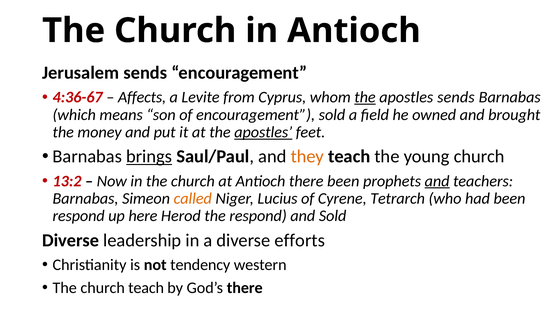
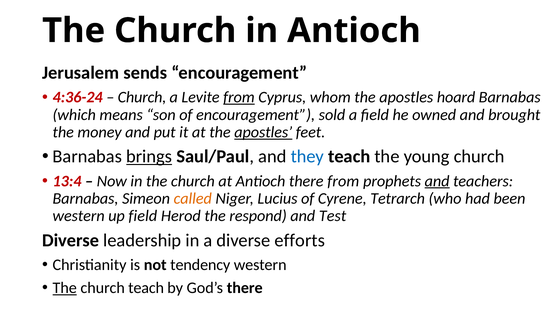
4:36-67: 4:36-67 -> 4:36-24 (78, 97)
Affects: Affects -> Church (142, 97)
from underline: none -> present (239, 97)
the underline: present -> none (365, 97)
apostles sends: sends -> hoard (456, 97)
they colour: orange -> blue (307, 157)
13:2: 13:2 -> 13:4 (67, 181)
there been: been -> from (343, 181)
respond: respond -> western (79, 216)
up here: here -> field (143, 216)
and Sold: Sold -> Test (333, 216)
The underline: none -> present (65, 288)
